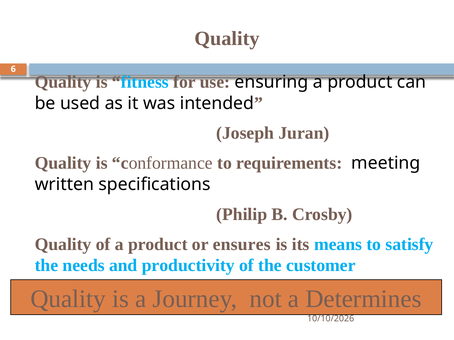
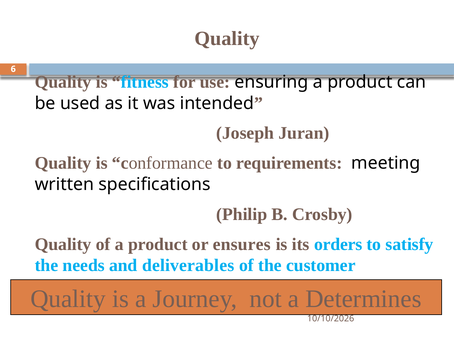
means: means -> orders (338, 245)
productivity: productivity -> deliverables (188, 266)
